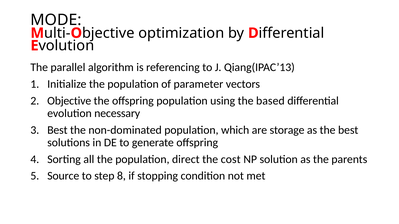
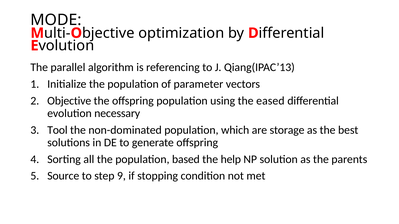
based: based -> eased (270, 101)
Best: Best -> Tool (57, 130)
direct: direct -> based (186, 160)
cost: cost -> help (231, 160)
8: 8 -> 9 (121, 176)
